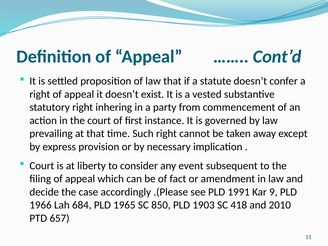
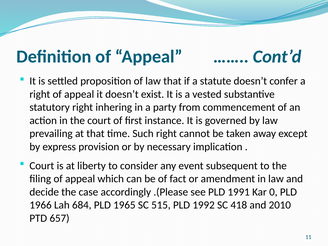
9: 9 -> 0 (273, 192)
850: 850 -> 515 (161, 205)
1903: 1903 -> 1992 (204, 205)
